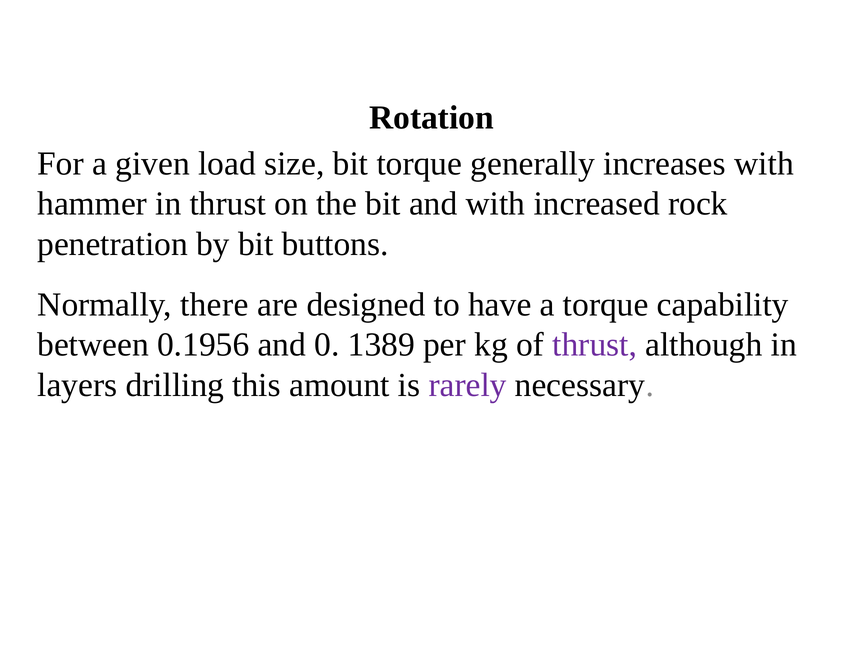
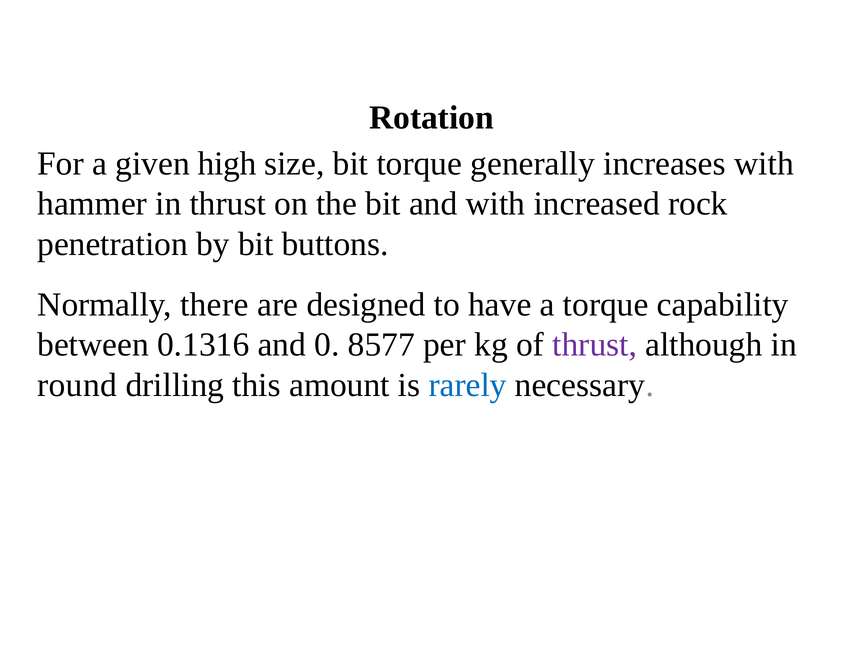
load: load -> high (227, 163)
0.1956: 0.1956 -> 0.1316 (203, 344)
1389: 1389 -> 8577 (381, 344)
layers: layers -> round (77, 385)
rarely colour: purple -> blue (468, 385)
